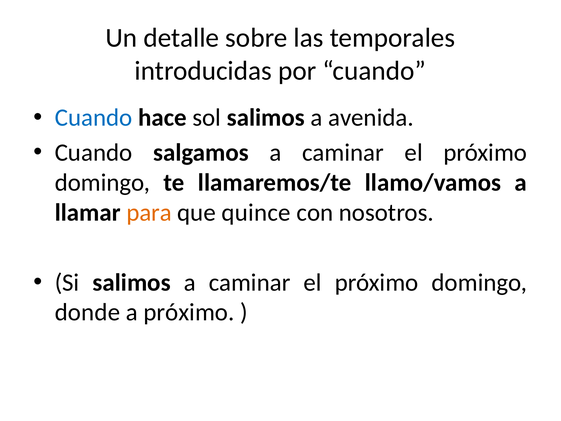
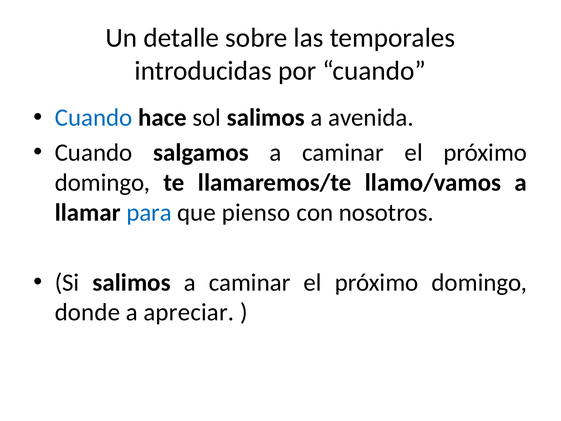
para colour: orange -> blue (149, 212)
quince: quince -> pienso (256, 212)
a próximo: próximo -> apreciar (189, 312)
